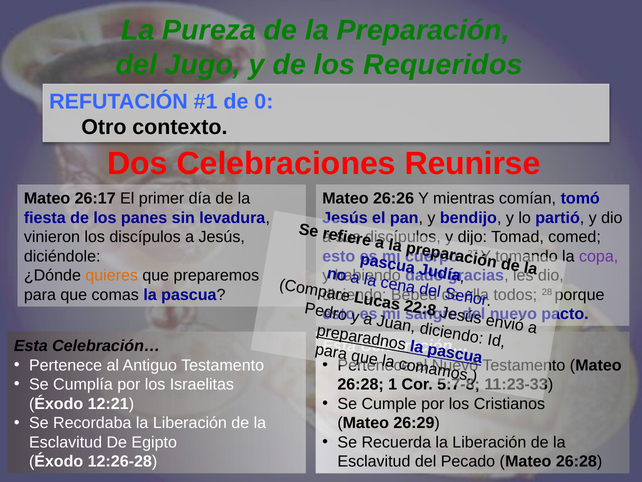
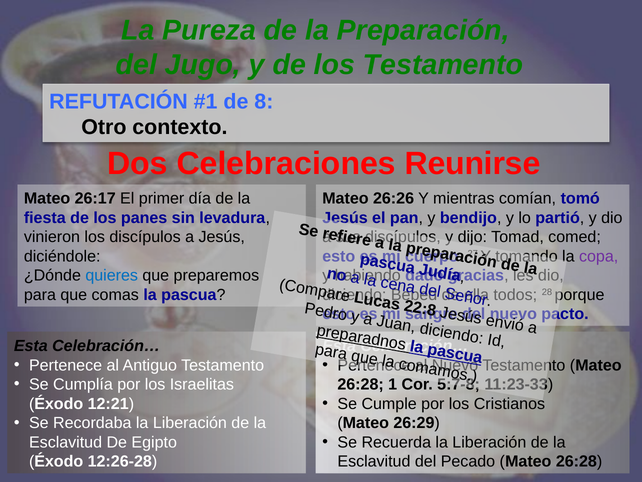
los Requeridos: Requeridos -> Testamento (443, 65)
0: 0 -> 8 (264, 101)
quieres colour: orange -> blue (112, 275)
